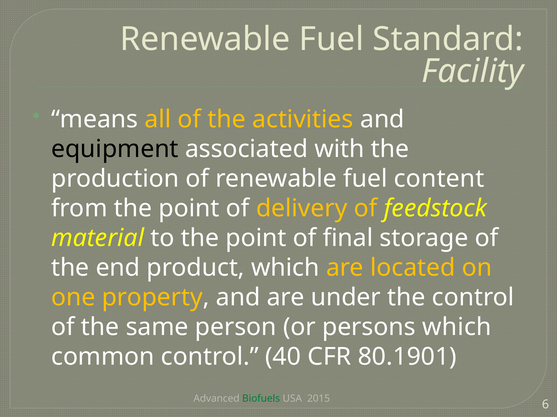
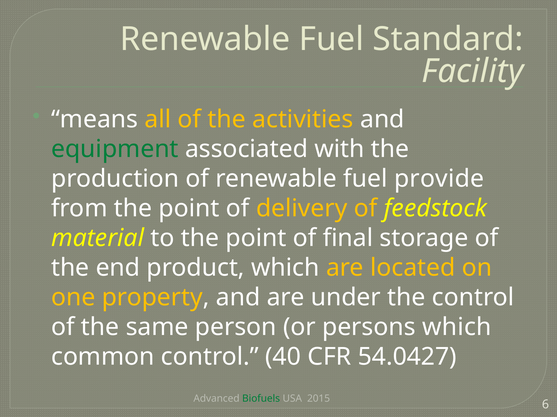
equipment colour: black -> green (115, 149)
content: content -> provide (439, 179)
80.1901: 80.1901 -> 54.0427 (407, 357)
